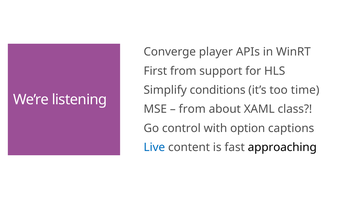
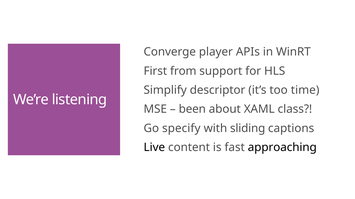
conditions: conditions -> descriptor (218, 90)
from: from -> been (192, 110)
control: control -> specify (181, 129)
option: option -> sliding (248, 129)
Live colour: blue -> black (154, 148)
